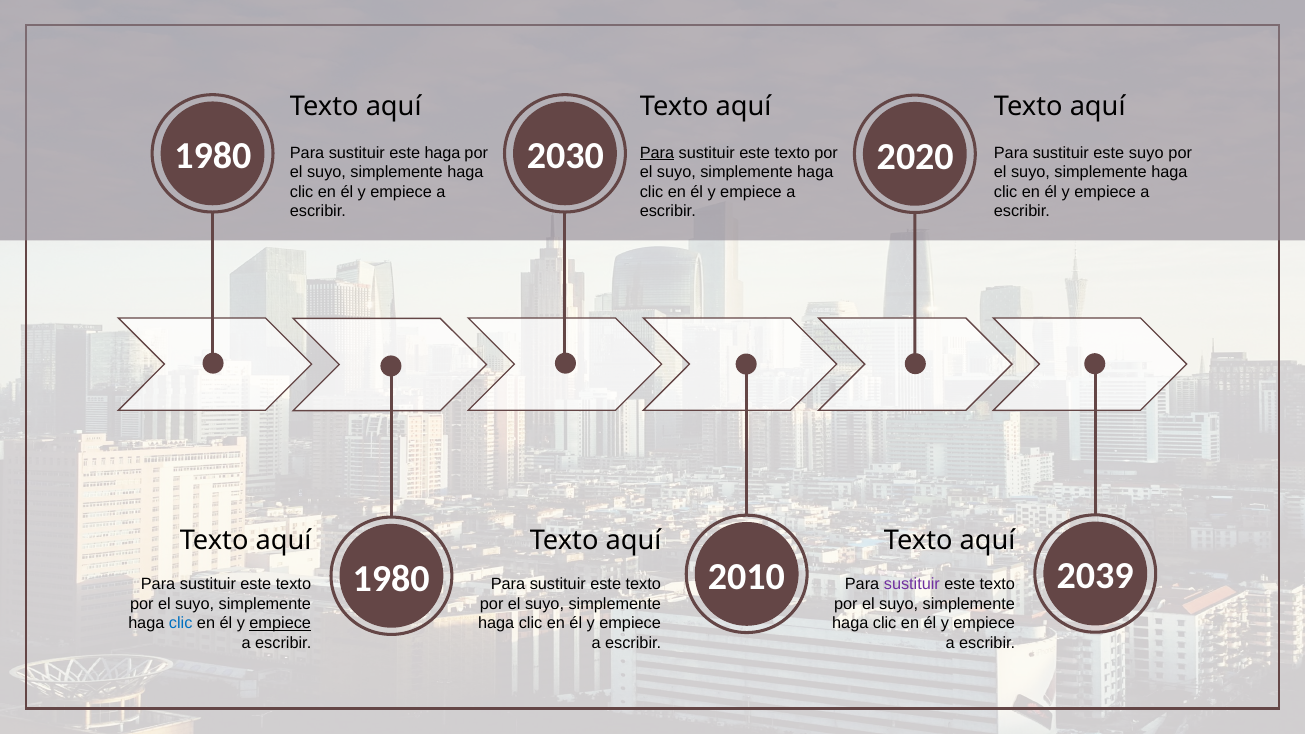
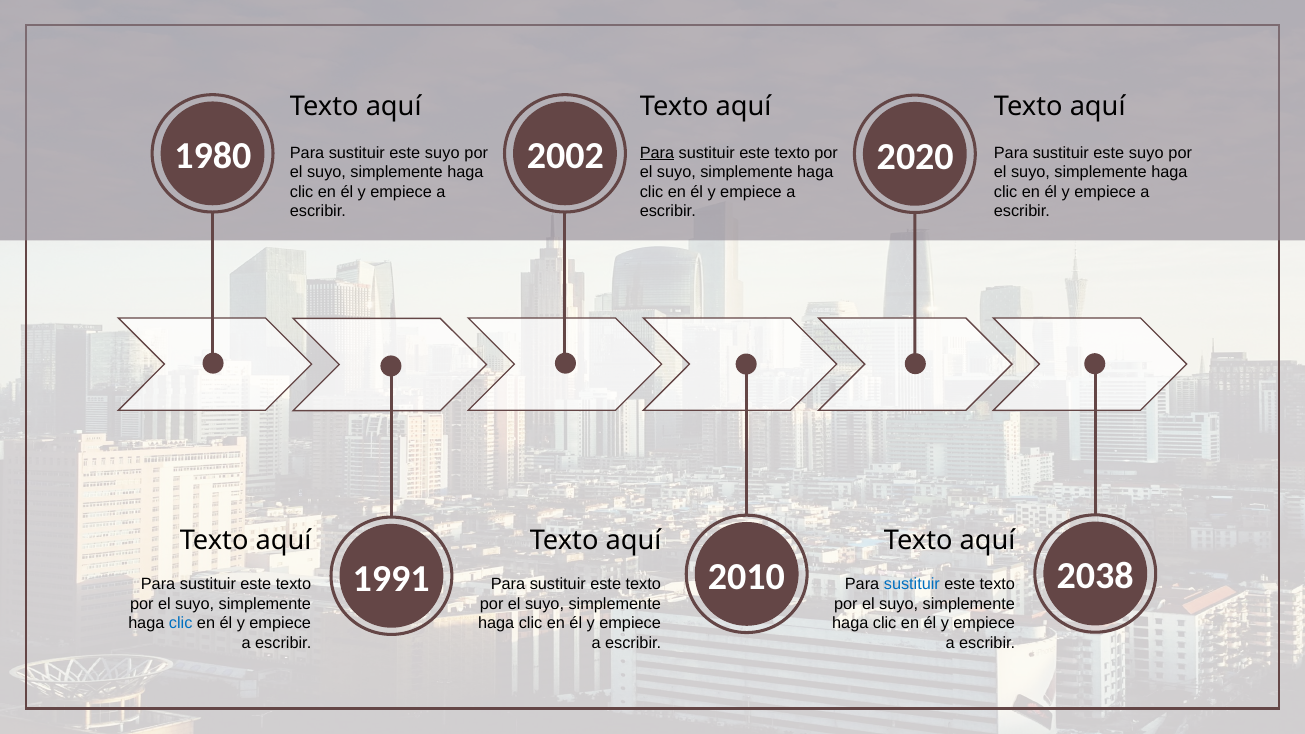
2030: 2030 -> 2002 (565, 156)
haga: haga -> suyo (442, 153)
2039: 2039 -> 2038 (1095, 576)
1980: 1980 -> 1991 (391, 579)
sustituir colour: purple -> blue (912, 584)
empiece underline: present -> none (280, 624)
